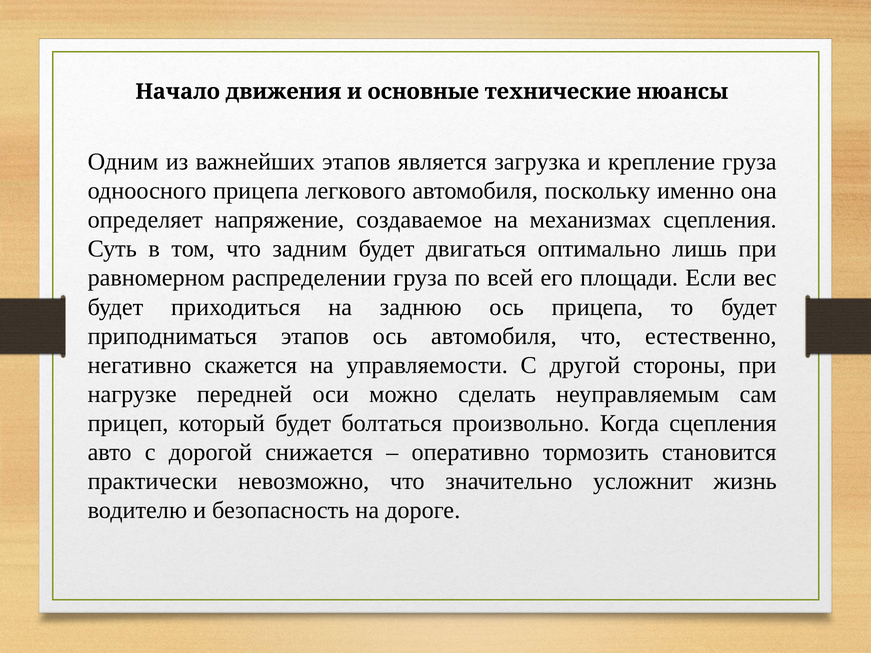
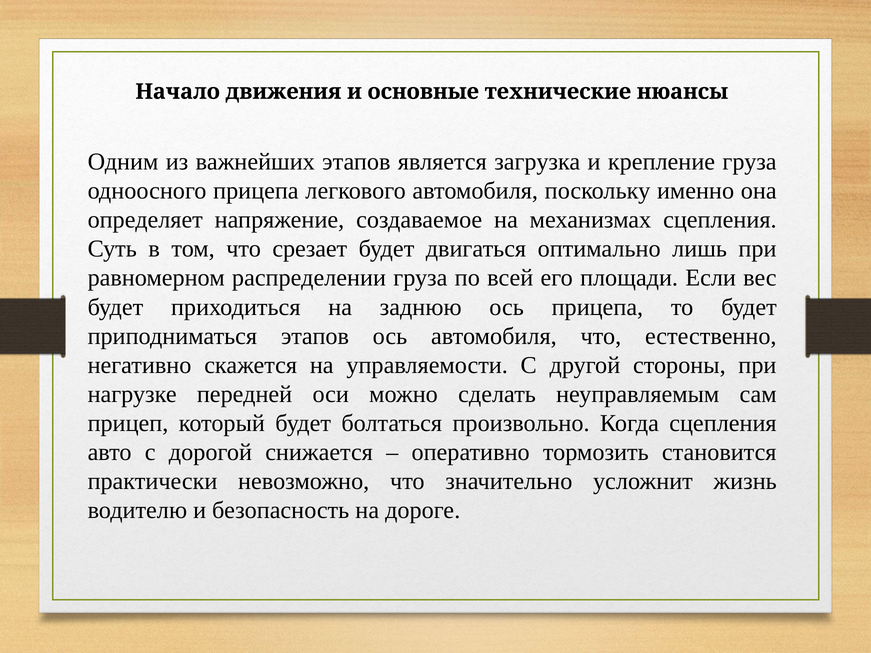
задним: задним -> срезает (310, 249)
